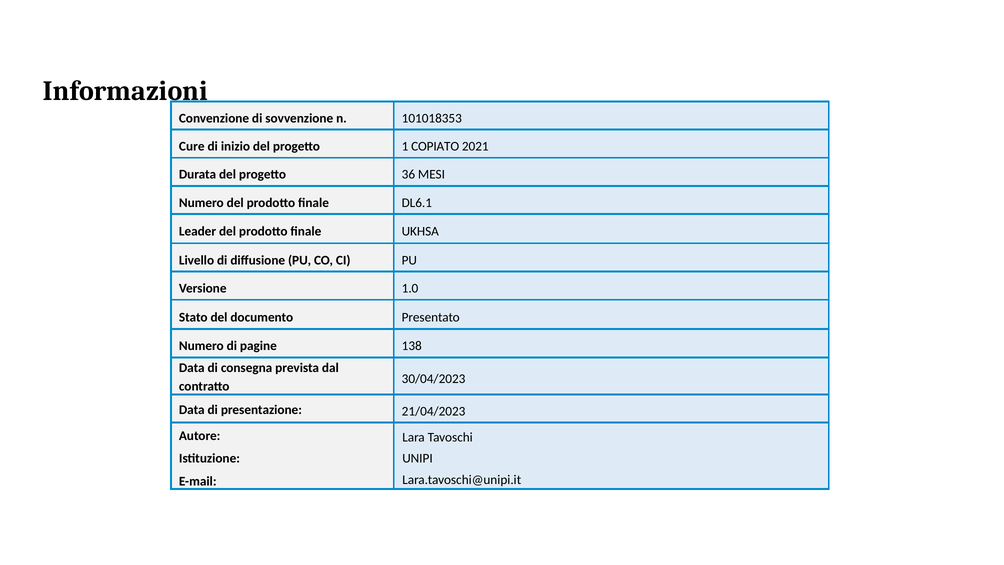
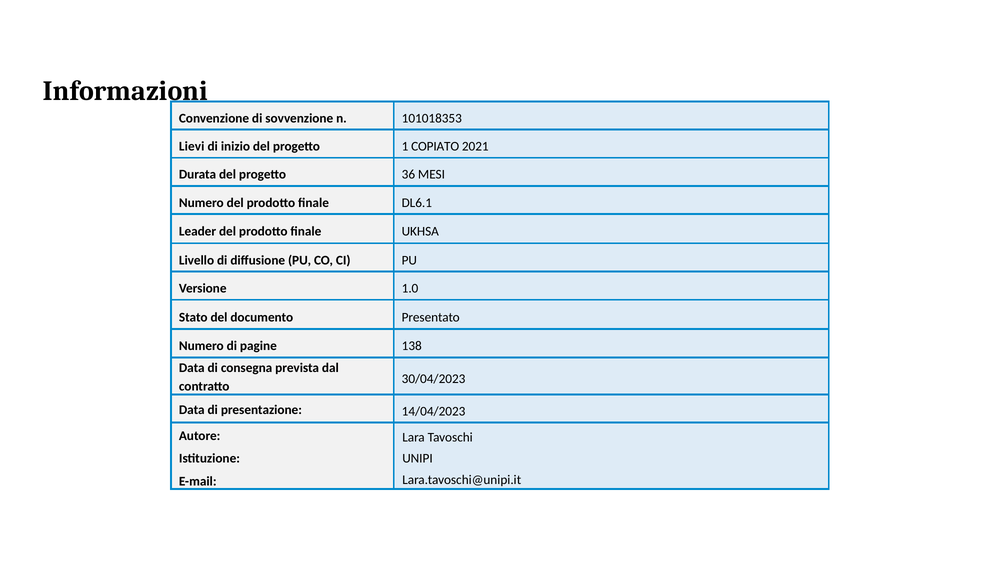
Cure: Cure -> Lievi (192, 146)
21/04/2023: 21/04/2023 -> 14/04/2023 (434, 411)
